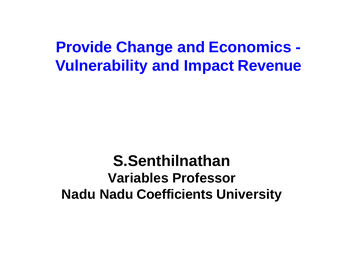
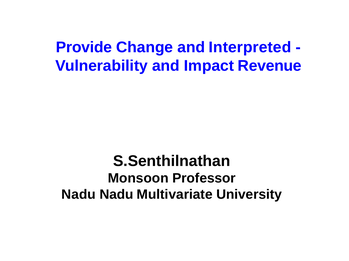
Economics: Economics -> Interpreted (250, 47)
Variables: Variables -> Monsoon (138, 179)
Coefficients: Coefficients -> Multivariate (175, 195)
